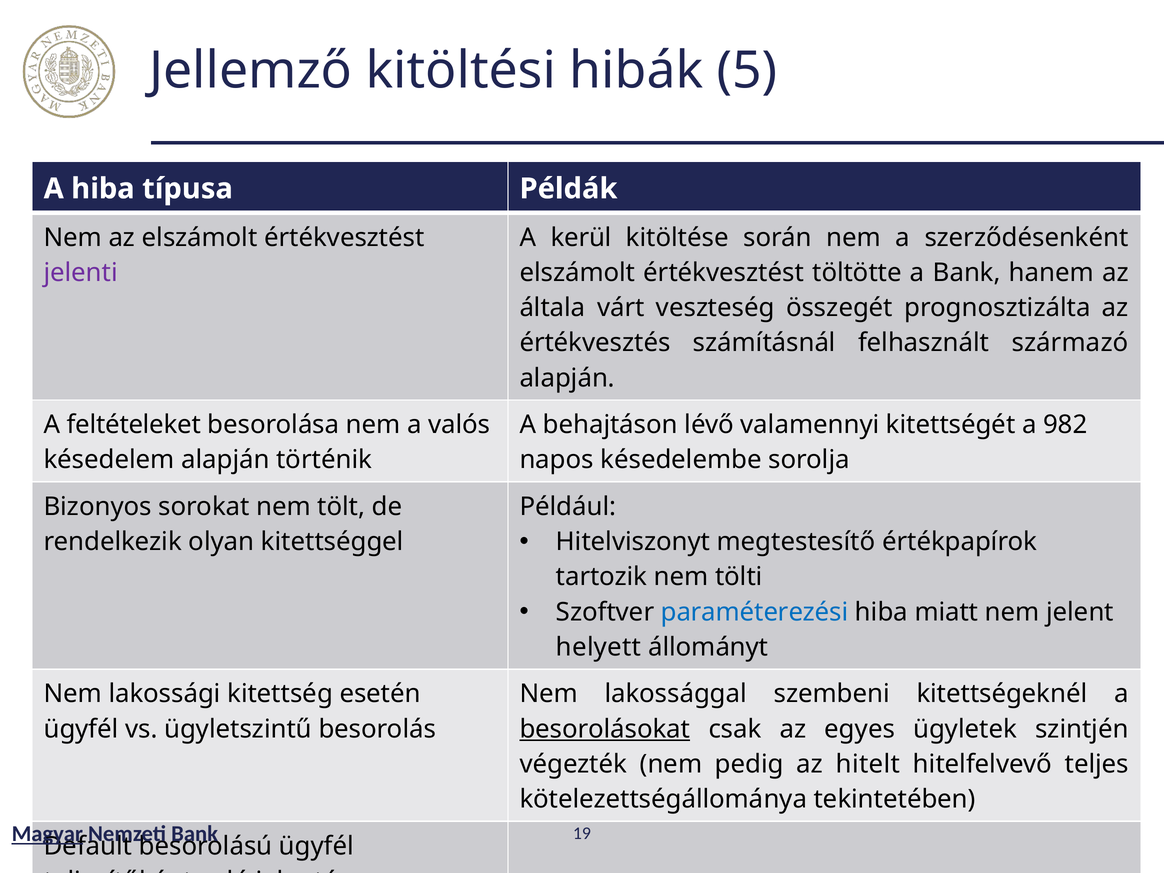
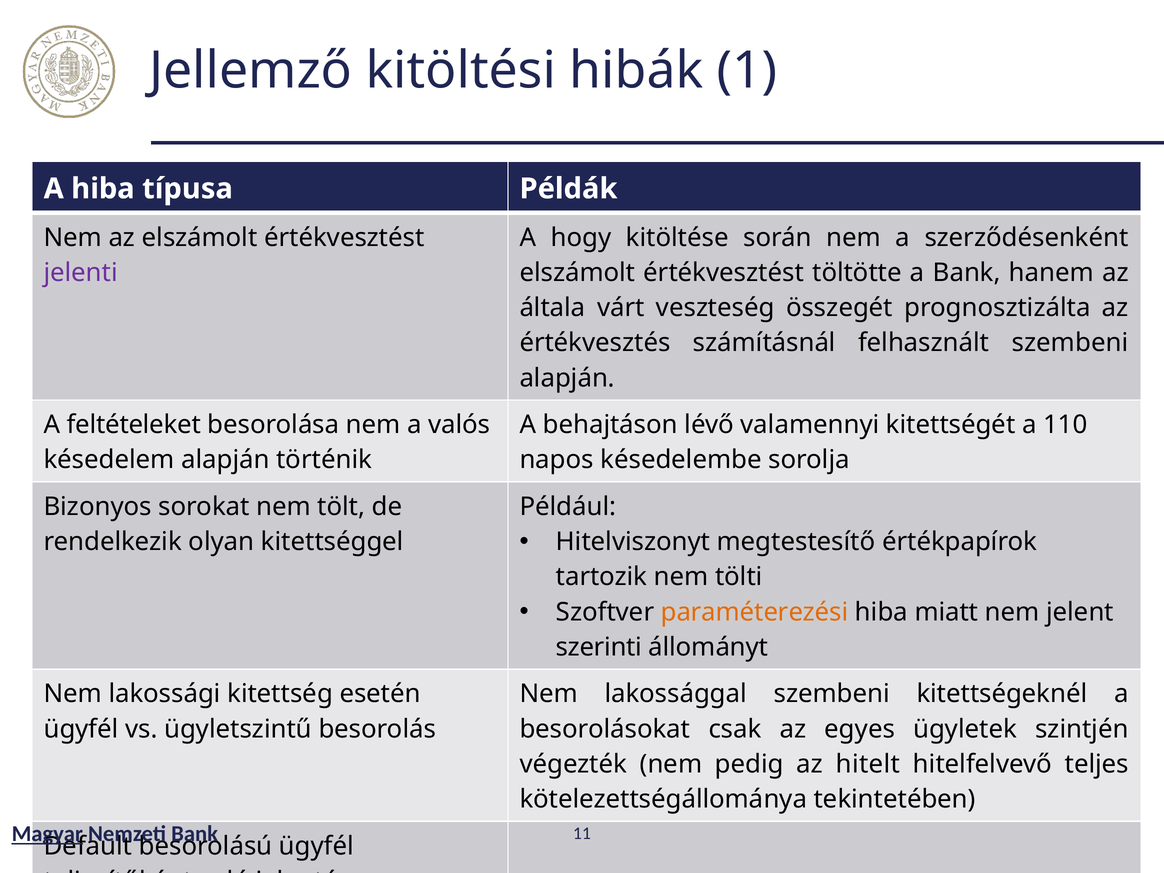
5: 5 -> 1 (747, 71)
kerül: kerül -> hogy (581, 238)
felhasznált származó: származó -> szembeni (1070, 343)
982: 982 -> 110 (1065, 425)
paraméterezési colour: blue -> orange (755, 612)
helyett: helyett -> szerinti (599, 647)
besorolásokat underline: present -> none (605, 729)
19: 19 -> 11 (582, 833)
